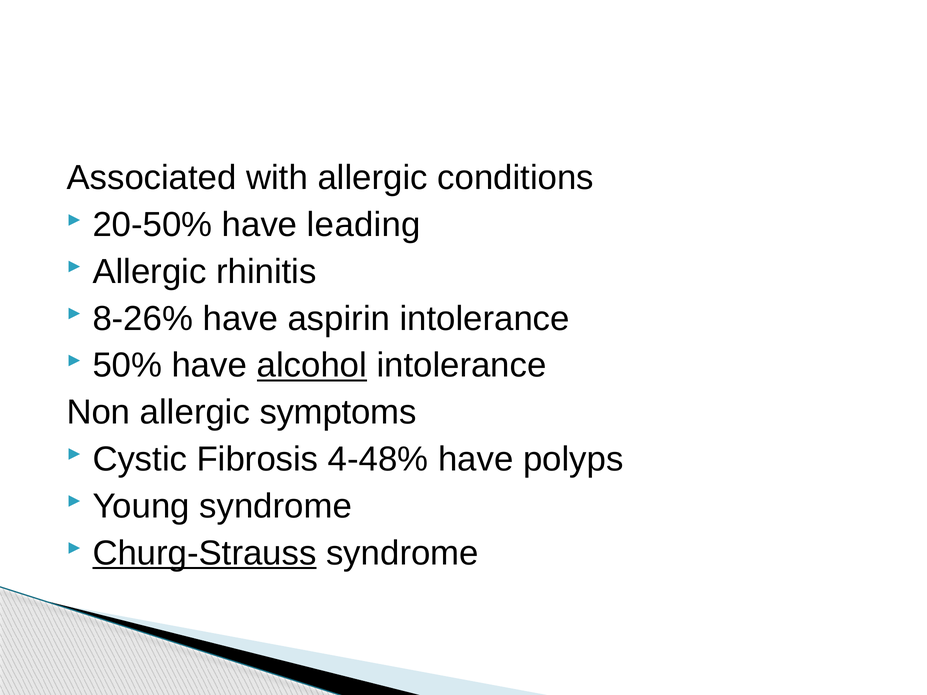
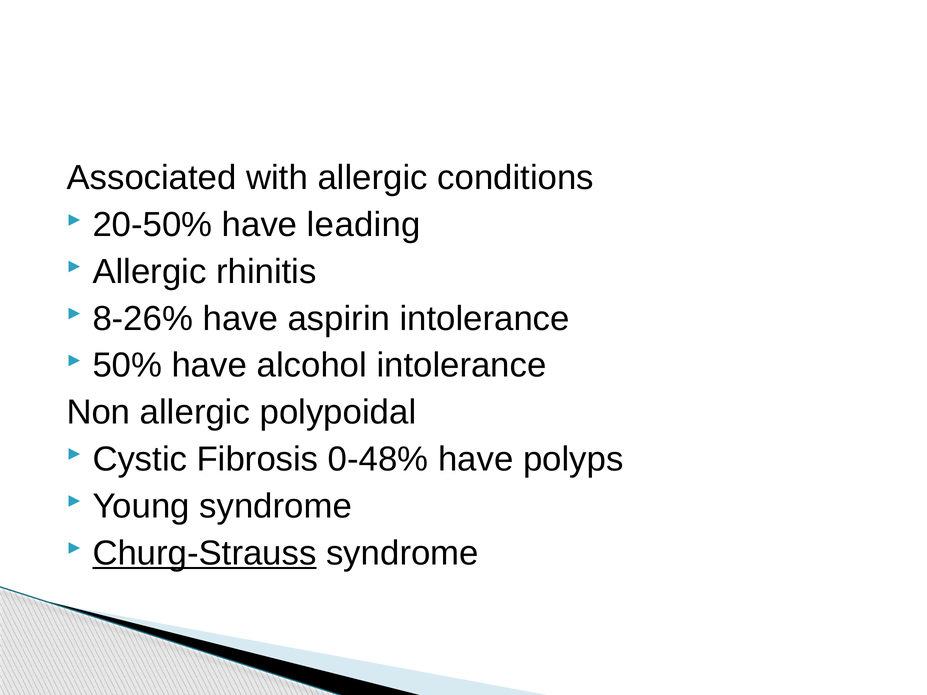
alcohol underline: present -> none (312, 366)
symptoms: symptoms -> polypoidal (338, 413)
4-48%: 4-48% -> 0-48% (378, 459)
